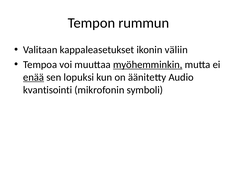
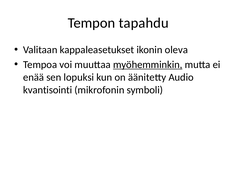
rummun: rummun -> tapahdu (144, 23)
väliin: väliin -> oleva (176, 50)
enää underline: present -> none (34, 77)
